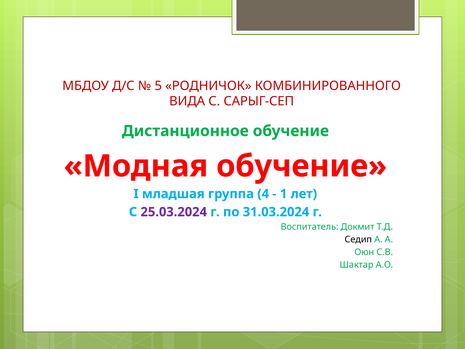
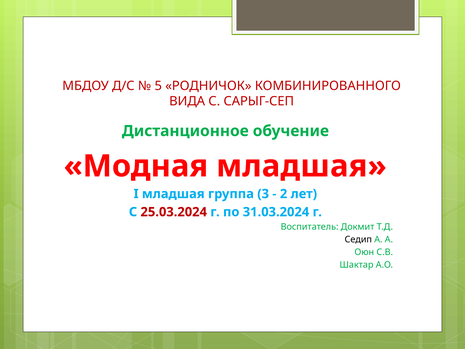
Модная обучение: обучение -> младшая (301, 166)
4: 4 -> 3 (263, 194)
1: 1 -> 2 (284, 194)
25.03.2024 colour: purple -> red (174, 212)
